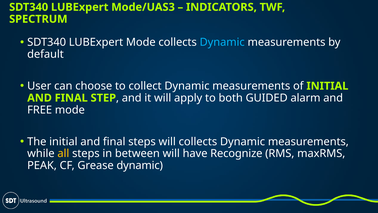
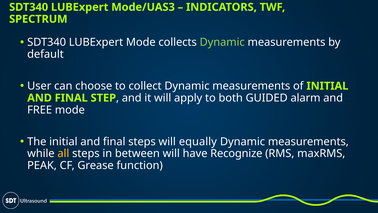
Dynamic colour: light blue -> light green (222, 42)
will collects: collects -> equally (198, 141)
Grease dynamic: dynamic -> function (140, 165)
